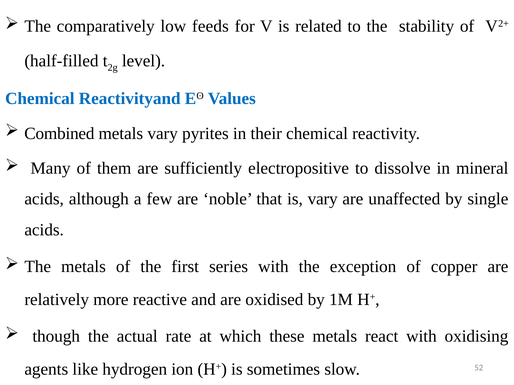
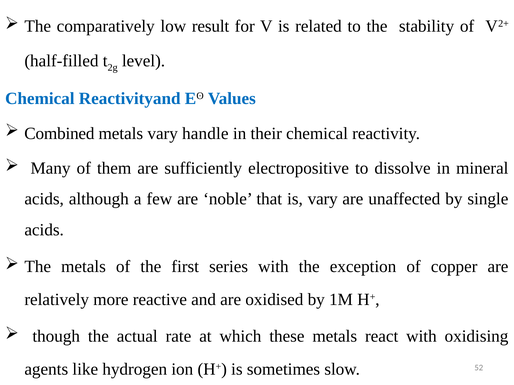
feeds: feeds -> result (211, 26)
pyrites: pyrites -> handle (205, 134)
